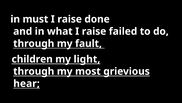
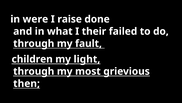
must: must -> were (35, 19)
what I raise: raise -> their (94, 31)
hear: hear -> then (27, 83)
